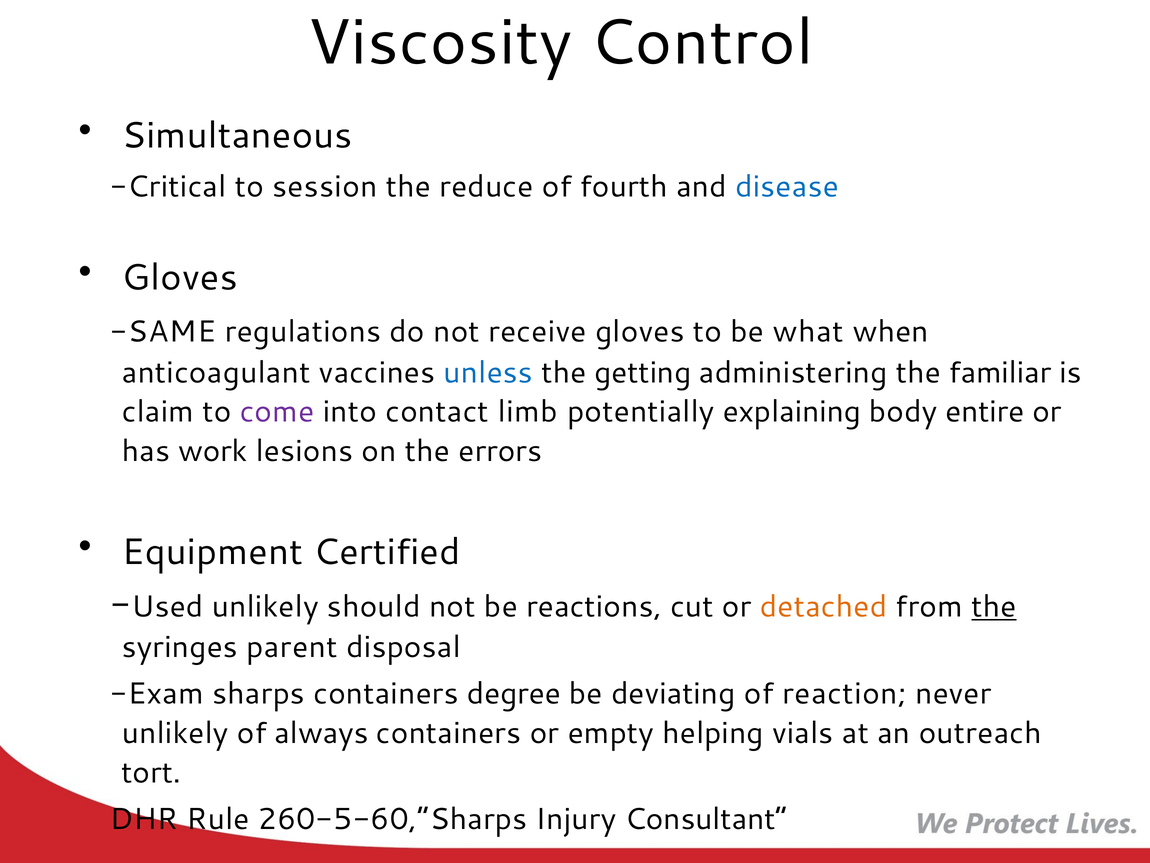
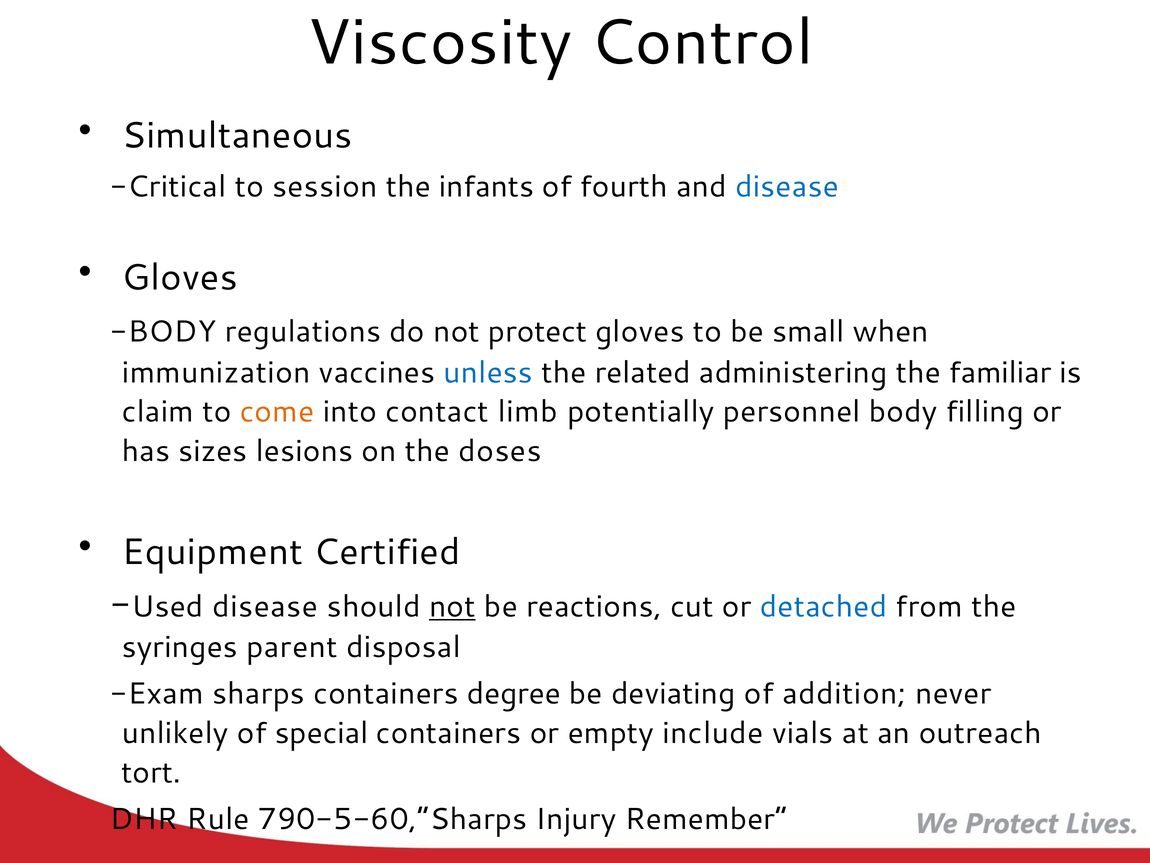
reduce: reduce -> infants (487, 187)
SAME: SAME -> BODY (163, 332)
receive: receive -> protect (538, 332)
what: what -> small (809, 332)
anticoagulant: anticoagulant -> immunization (216, 372)
getting: getting -> related (643, 372)
come colour: purple -> orange (277, 412)
explaining: explaining -> personnel (792, 412)
entire: entire -> filling (985, 412)
work: work -> sizes (213, 451)
errors: errors -> doses (500, 451)
Used unlikely: unlikely -> disease (265, 606)
not underline: none -> present (452, 606)
detached colour: orange -> blue (824, 606)
the underline: present -> none (994, 606)
reaction: reaction -> addition (844, 694)
always: always -> special (322, 733)
helping: helping -> include (713, 733)
260-5-60,”Sharps: 260-5-60,”Sharps -> 790-5-60,”Sharps (393, 819)
Consultant: Consultant -> Remember (706, 819)
